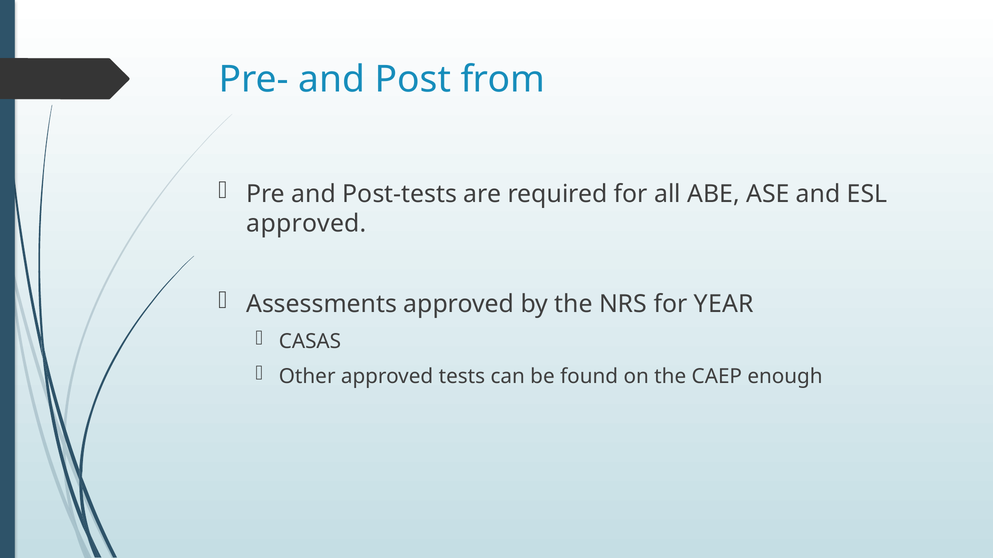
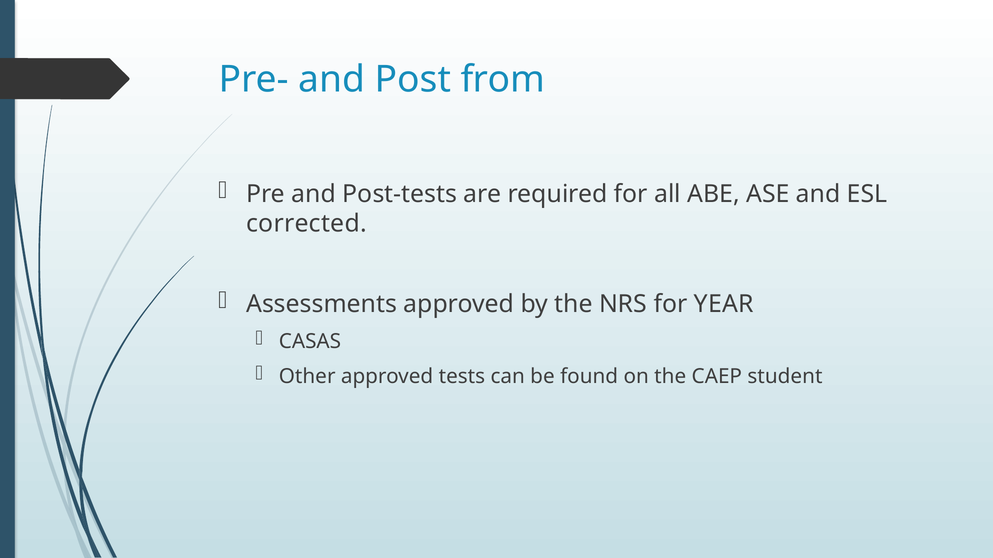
approved: approved -> corrected (307, 224)
enough: enough -> student (785, 377)
